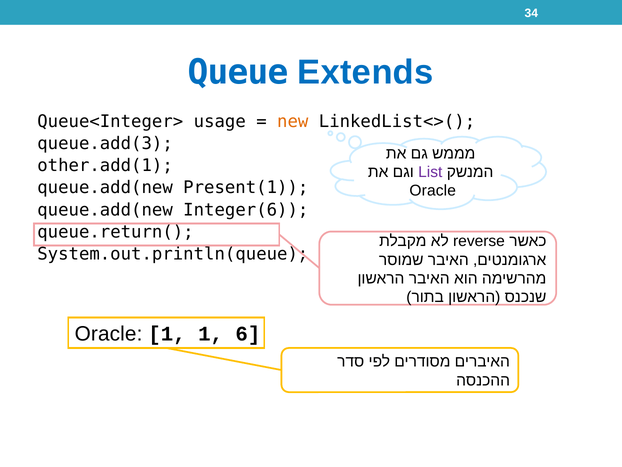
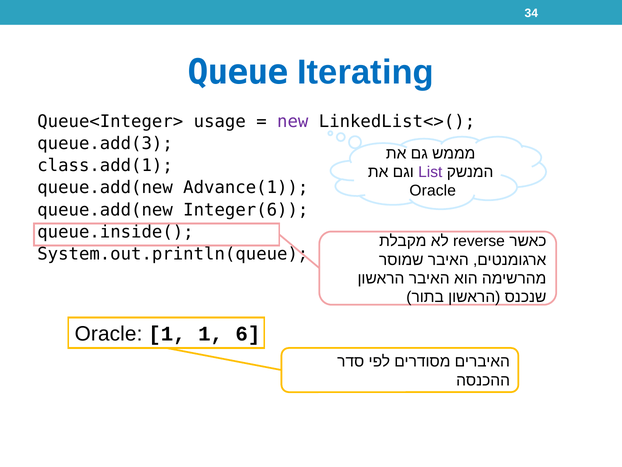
Extends: Extends -> Iterating (366, 72)
new colour: orange -> purple (293, 121)
other.add(1: other.add(1 -> class.add(1 (105, 165)
Present(1: Present(1 -> Advance(1 (246, 188)
queue.return(: queue.return( -> queue.inside( (115, 232)
